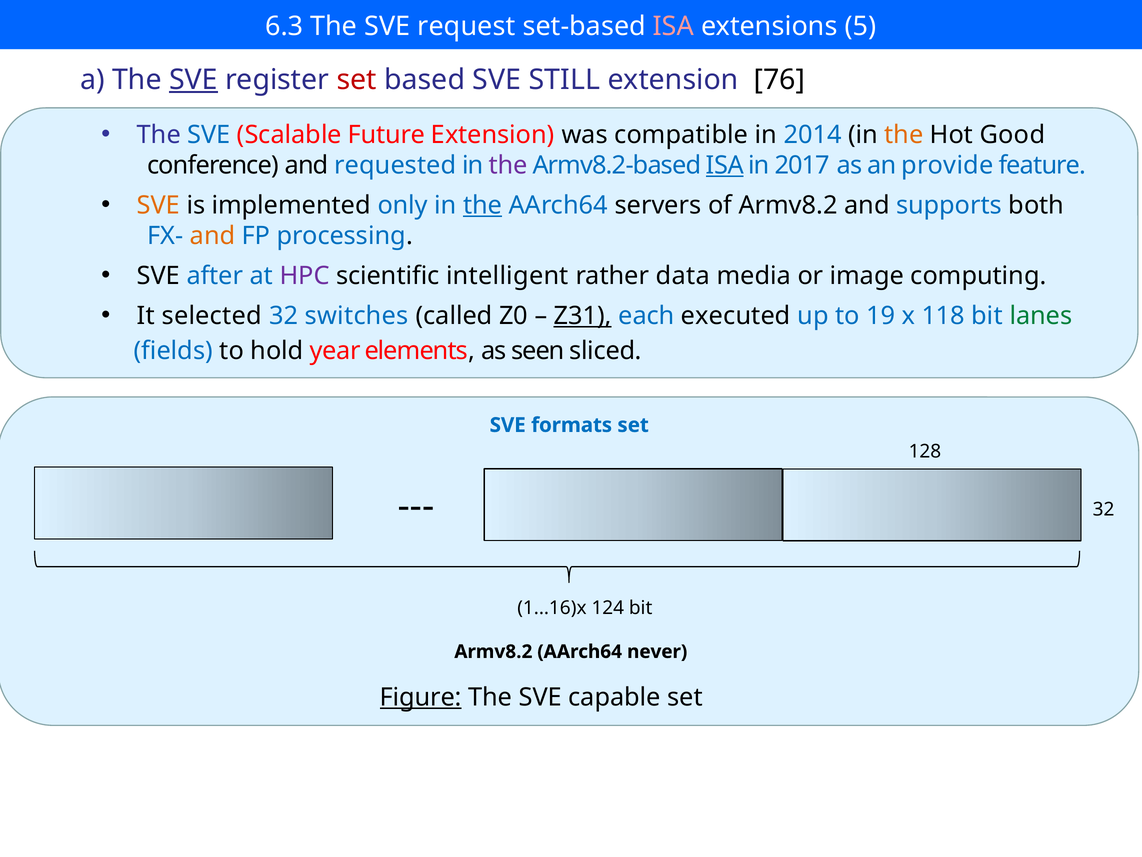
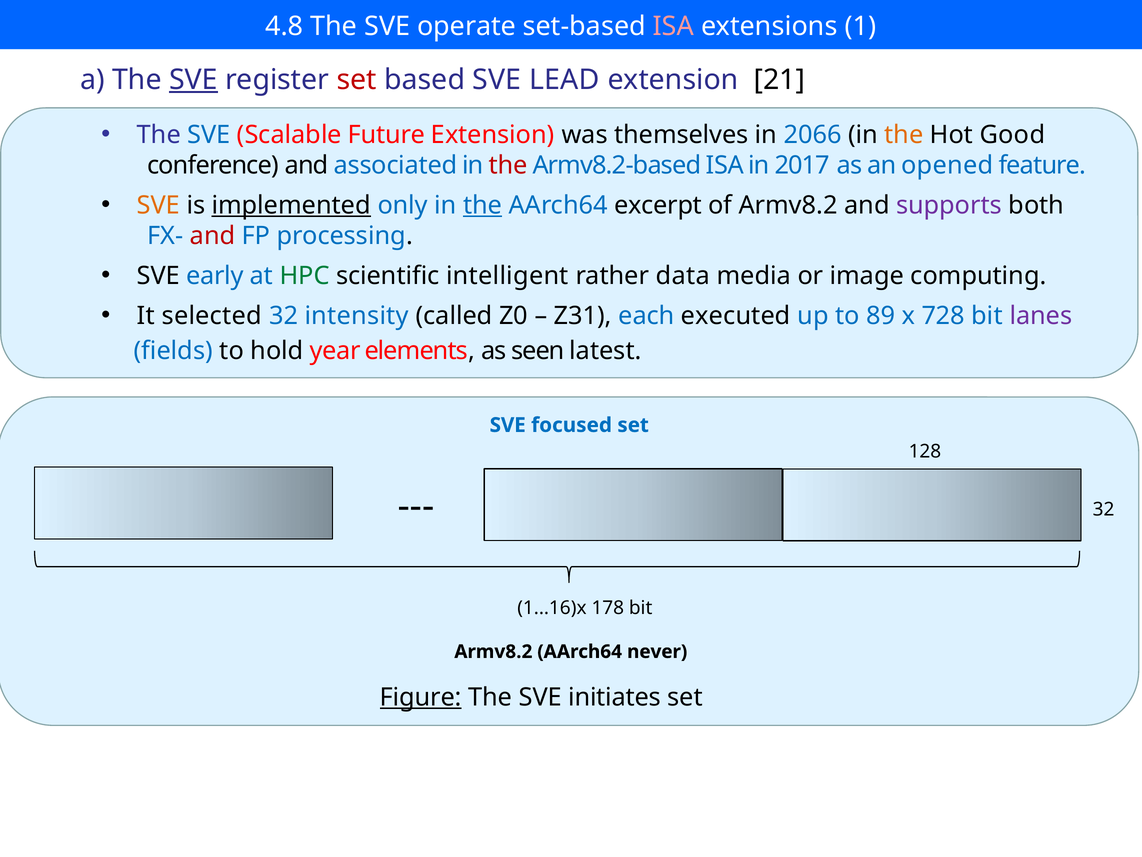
6.3: 6.3 -> 4.8 (284, 26)
request: request -> operate (467, 26)
5: 5 -> 1 (860, 26)
STILL: STILL -> LEAD (564, 80)
76: 76 -> 21 (779, 80)
compatible: compatible -> themselves (681, 135)
2014: 2014 -> 2066 (813, 135)
requested: requested -> associated (395, 165)
the colour: purple -> red (508, 165)
ISA underline: present -> none (725, 165)
provide: provide -> opened (947, 165)
implemented underline: none -> present (291, 205)
servers: servers -> excerpt (658, 205)
supports colour: blue -> purple (949, 205)
and colour: orange -> red (213, 236)
after: after -> early (215, 276)
HPC colour: purple -> green (305, 276)
switches: switches -> intensity (357, 316)
Z31 underline: present -> none (583, 316)
19: 19 -> 89 (881, 316)
118: 118 -> 728 (943, 316)
lanes colour: green -> purple (1041, 316)
sliced: sliced -> latest (605, 351)
formats: formats -> focused (572, 425)
124: 124 -> 178 (608, 608)
capable: capable -> initiates (615, 697)
